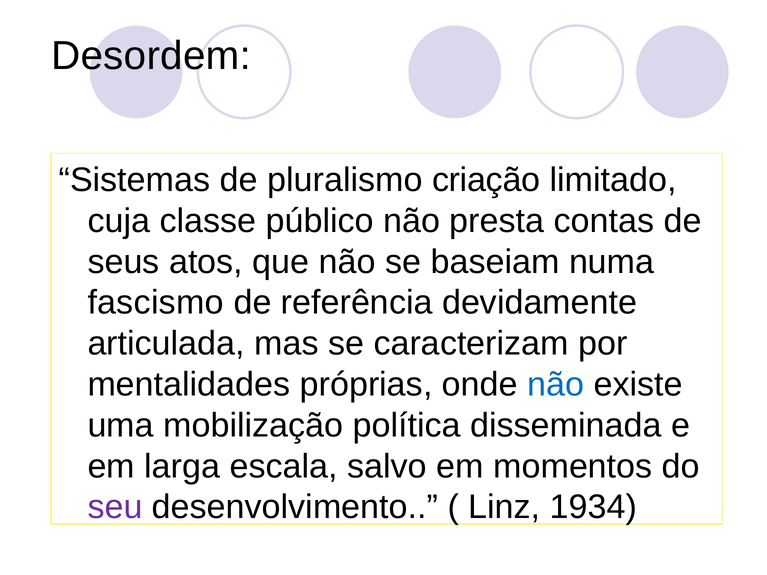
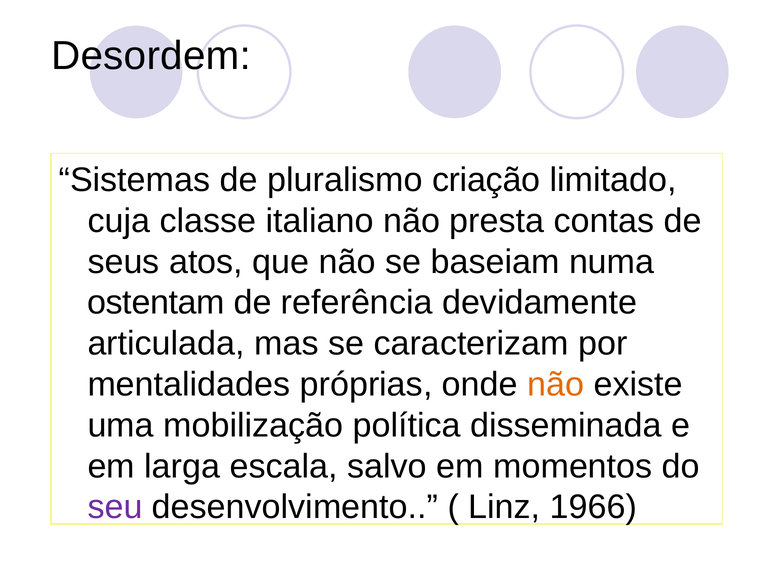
público: público -> italiano (320, 221)
fascismo: fascismo -> ostentam (156, 303)
não colour: blue -> orange (556, 385)
1934: 1934 -> 1966 (594, 507)
